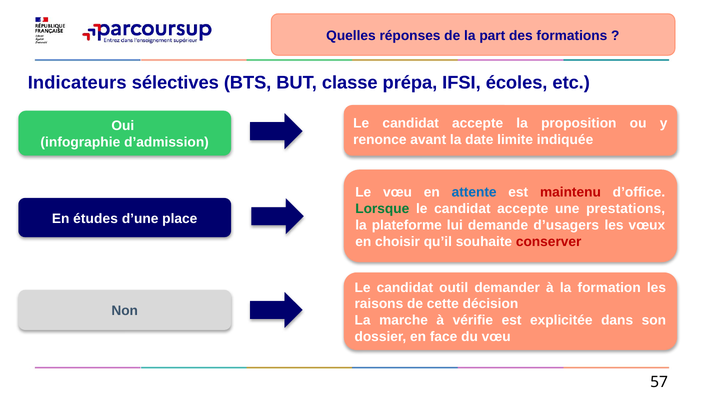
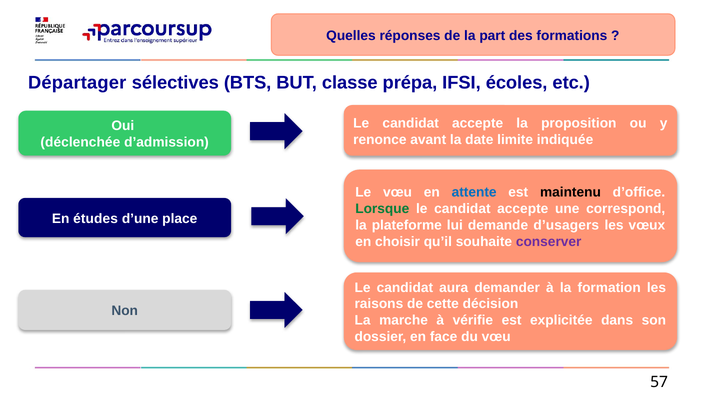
Indicateurs: Indicateurs -> Départager (77, 83)
infographie: infographie -> déclenchée (80, 142)
maintenu colour: red -> black (570, 192)
prestations: prestations -> correspond (626, 209)
conserver colour: red -> purple (549, 241)
outil: outil -> aura (454, 288)
